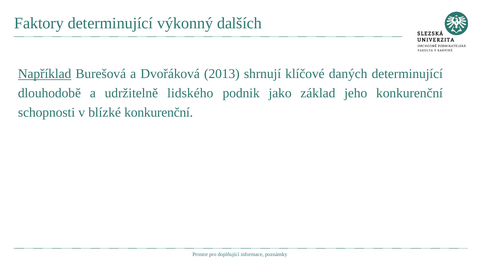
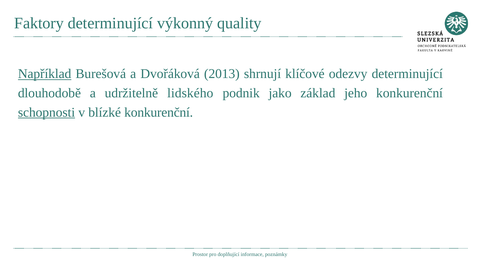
dalších: dalších -> quality (239, 23)
daných: daných -> odezvy (348, 74)
schopnosti underline: none -> present (46, 112)
